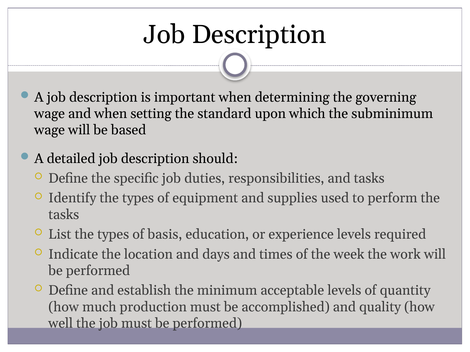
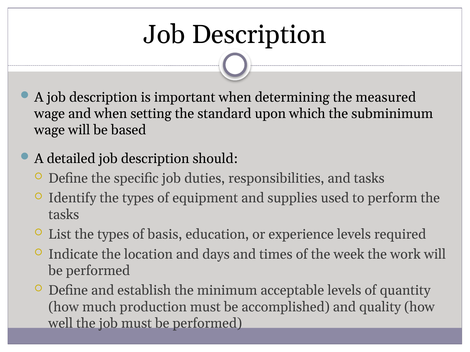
governing: governing -> measured (386, 97)
